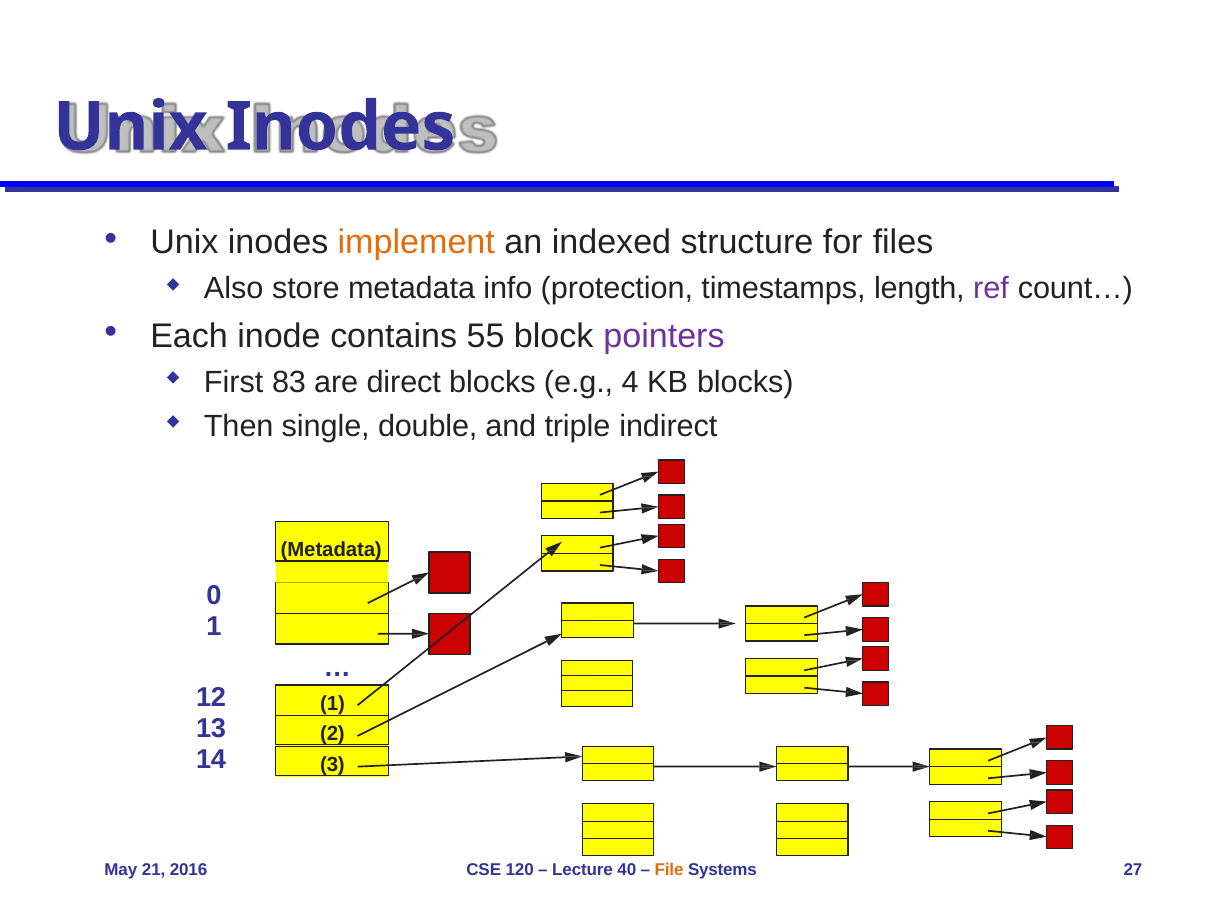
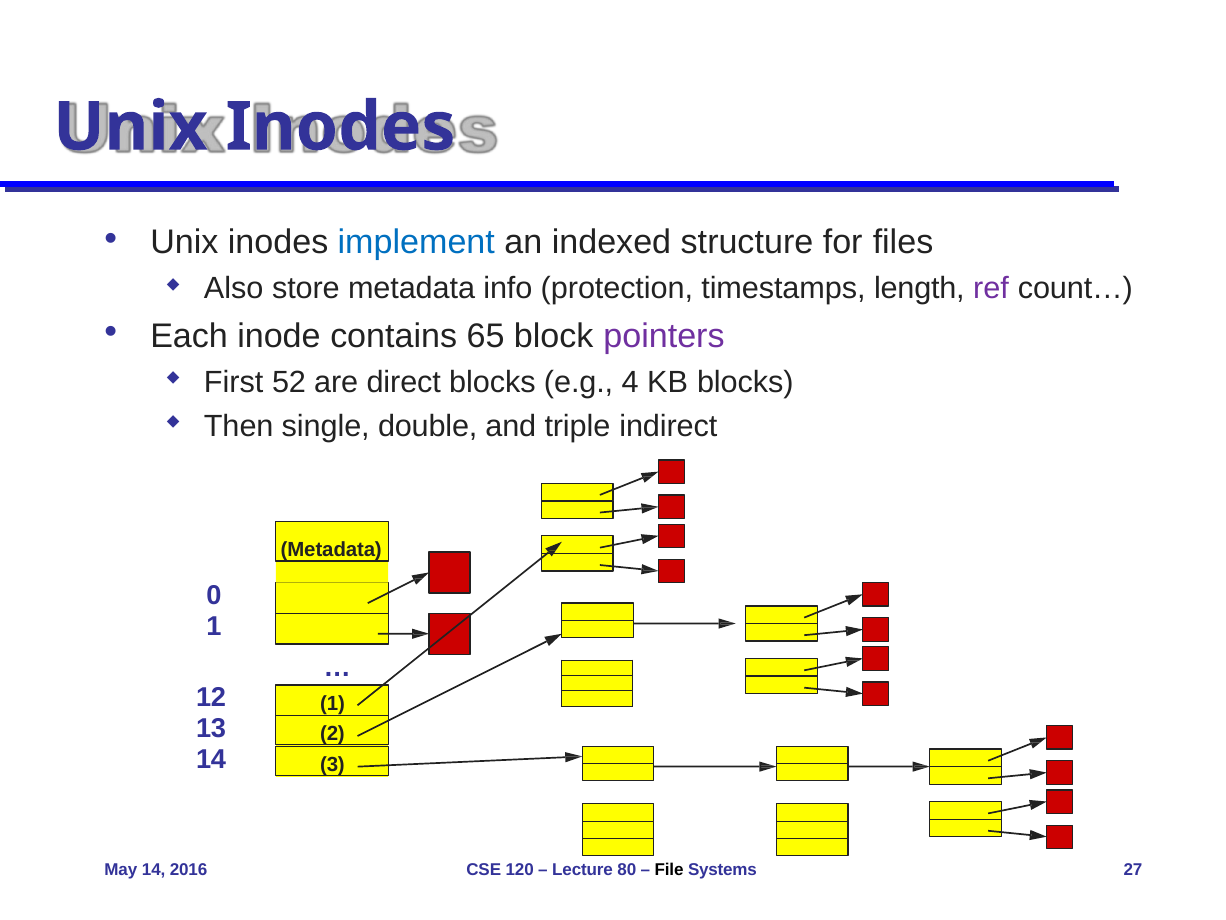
implement colour: orange -> blue (416, 243)
55: 55 -> 65 (486, 336)
83: 83 -> 52 (289, 382)
May 21: 21 -> 14 (154, 869)
40: 40 -> 80 (627, 869)
File colour: orange -> black (669, 869)
